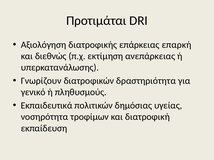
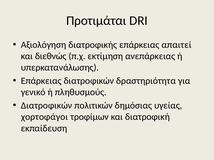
επαρκή: επαρκή -> απαιτεί (177, 45)
Γνωρίζουν: Γνωρίζουν -> Επάρκειας (41, 81)
Εκπαιδευτικά: Εκπαιδευτικά -> Διατροφικών (47, 106)
νοσηρότητα: νοσηρότητα -> χορτοφάγοι (44, 117)
